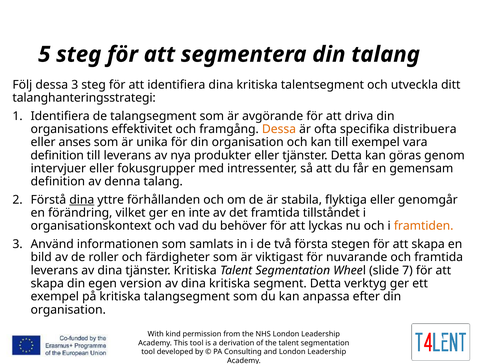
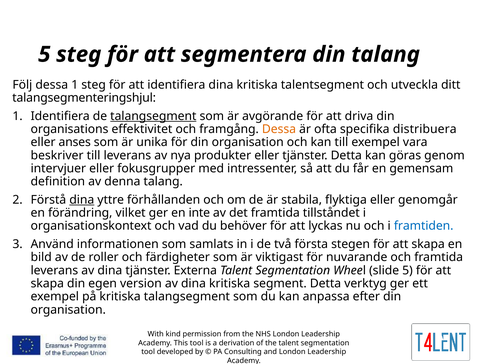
dessa 3: 3 -> 1 (75, 85)
talanghanteringsstrategi: talanghanteringsstrategi -> talangsegmenteringshjul (84, 98)
talangsegment underline: none -> present (153, 116)
definition: definition -> beskriver (57, 155)
framtiden colour: orange -> blue (424, 226)
tjänster Kritiska: Kritiska -> Externa (195, 270)
slide 7: 7 -> 5 (408, 270)
